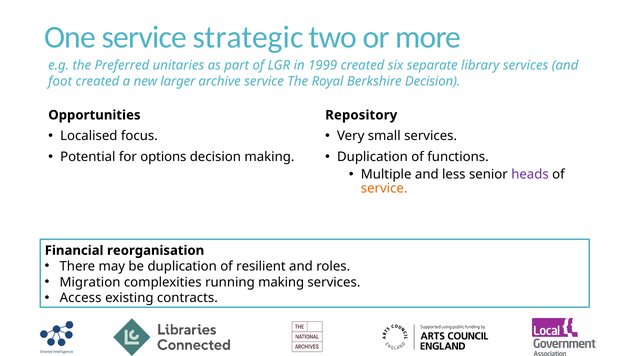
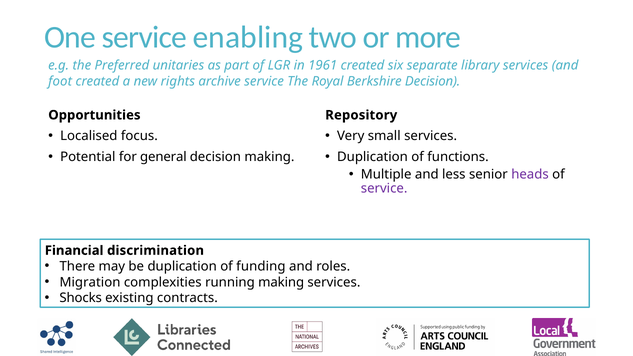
strategic: strategic -> enabling (248, 37)
1999: 1999 -> 1961 (323, 66)
larger: larger -> rights (178, 81)
options: options -> general (163, 157)
service colour: orange -> purple (384, 189)
reorganisation: reorganisation -> discrimination (156, 251)
resilient: resilient -> funding (261, 266)
Access: Access -> Shocks (81, 298)
